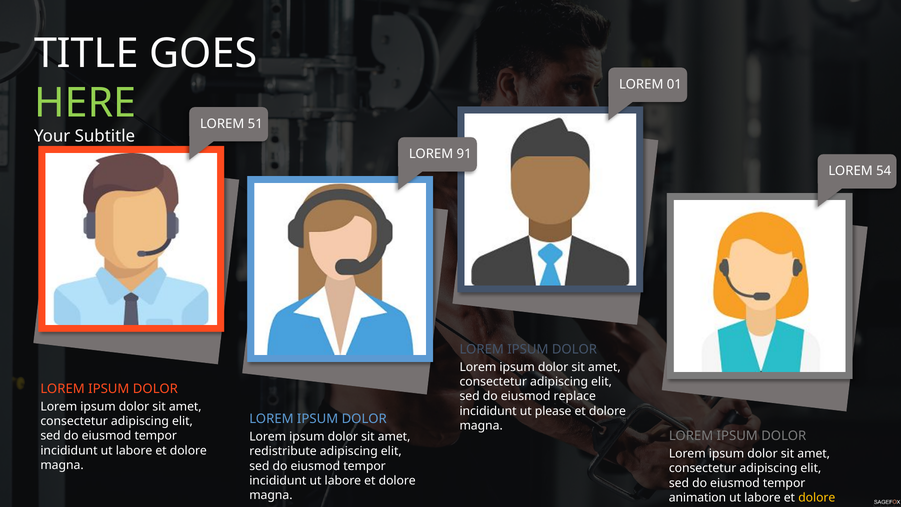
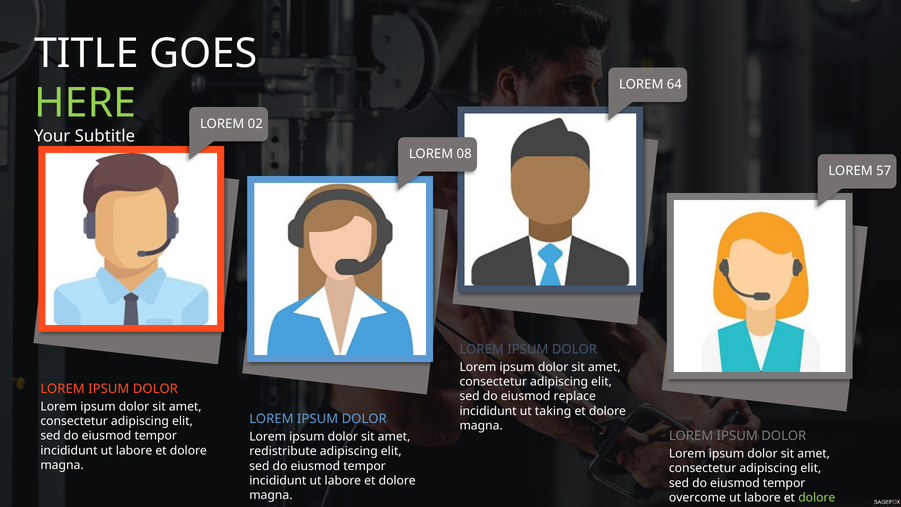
01: 01 -> 64 (674, 84)
51: 51 -> 02 (255, 124)
91: 91 -> 08 (464, 154)
54: 54 -> 57 (884, 171)
please: please -> taking (553, 411)
animation: animation -> overcome (697, 498)
dolore colour: yellow -> light green (817, 498)
